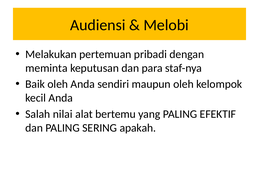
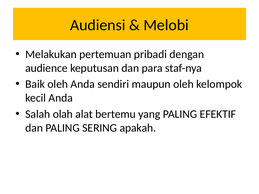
meminta: meminta -> audience (46, 68)
nilai: nilai -> olah (63, 114)
